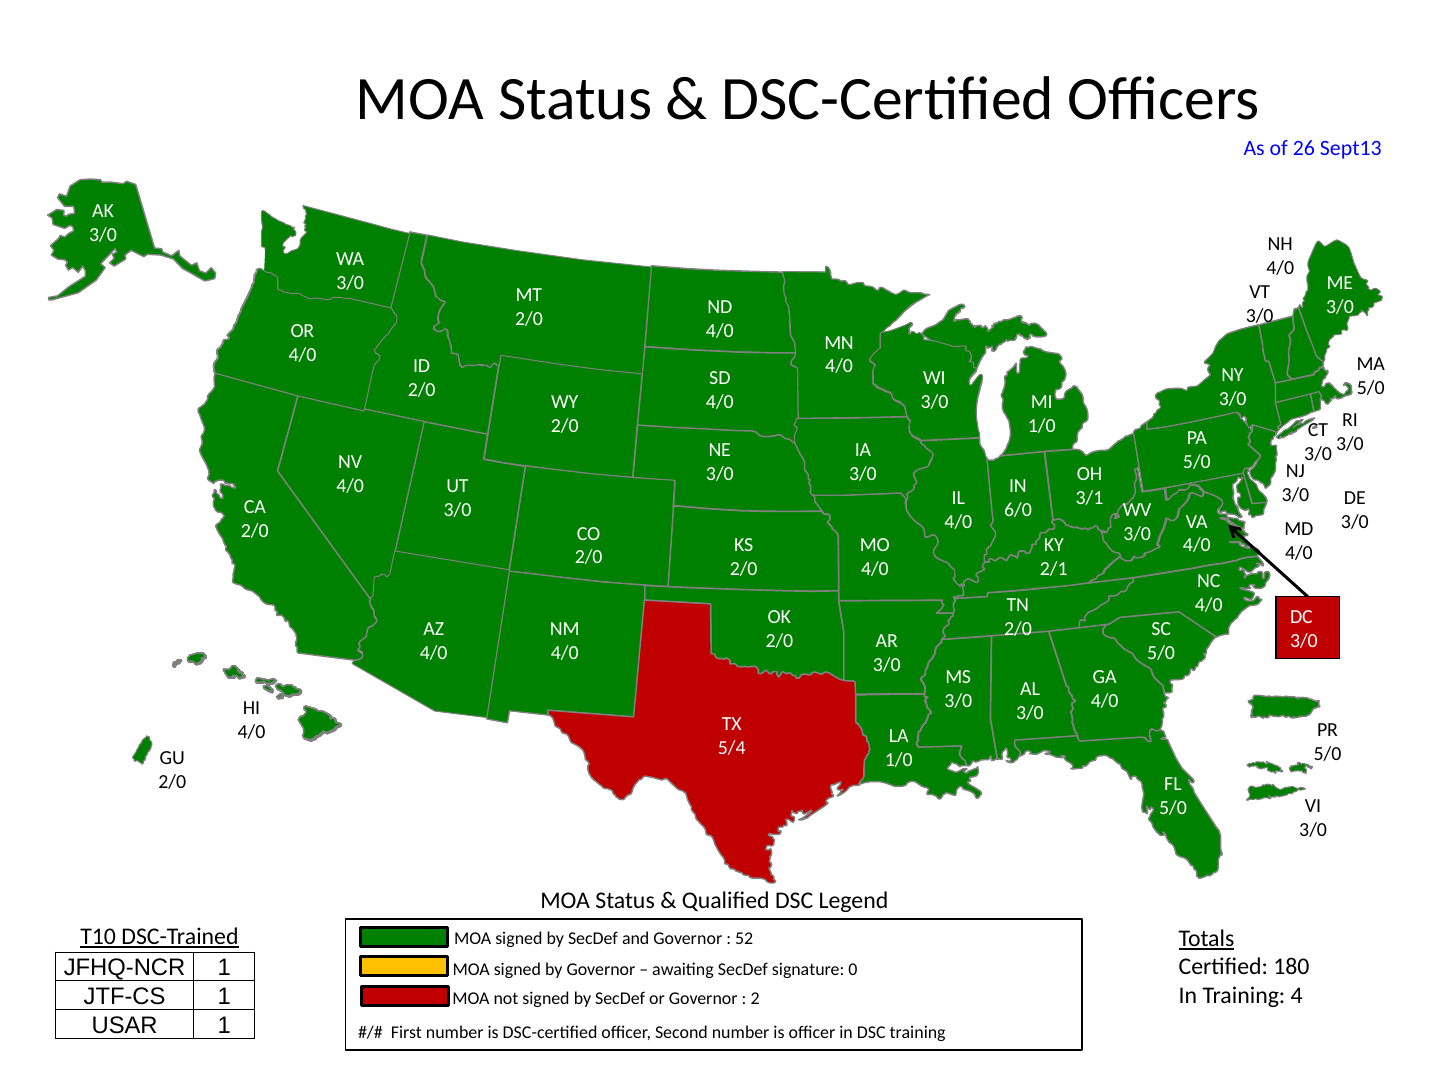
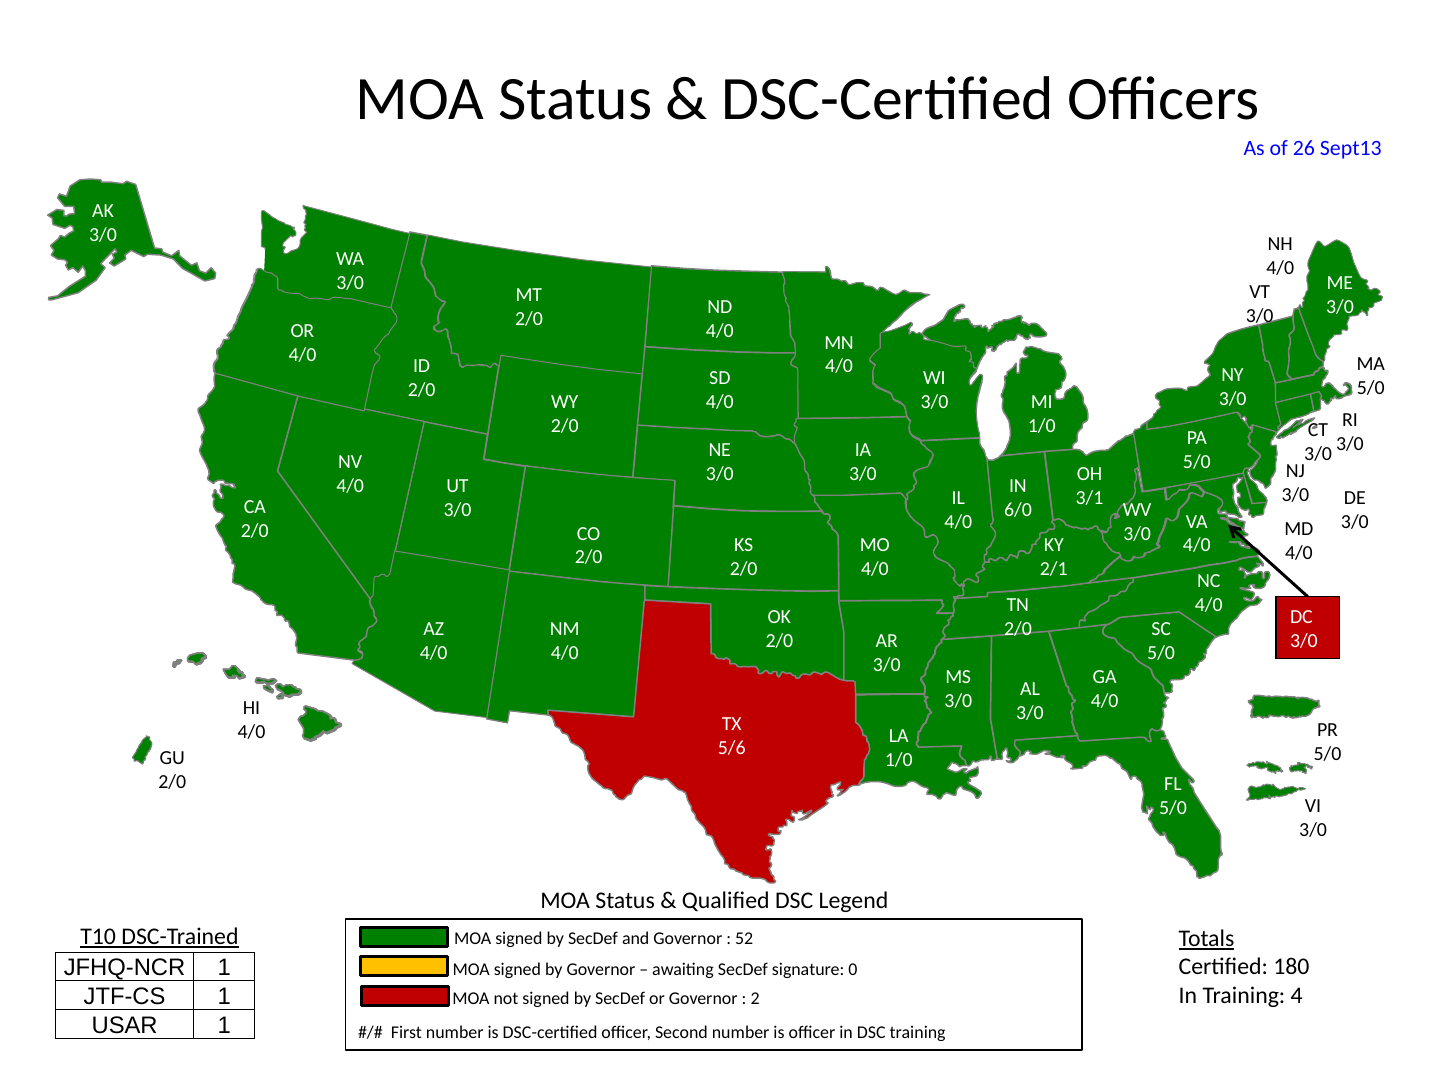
5/4: 5/4 -> 5/6 (732, 748)
